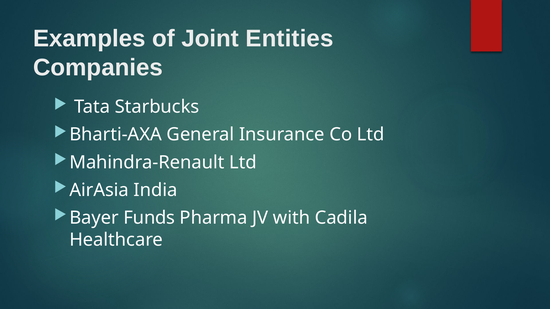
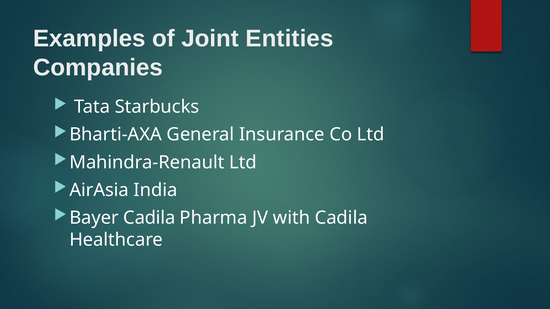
Bayer Funds: Funds -> Cadila (149, 218)
